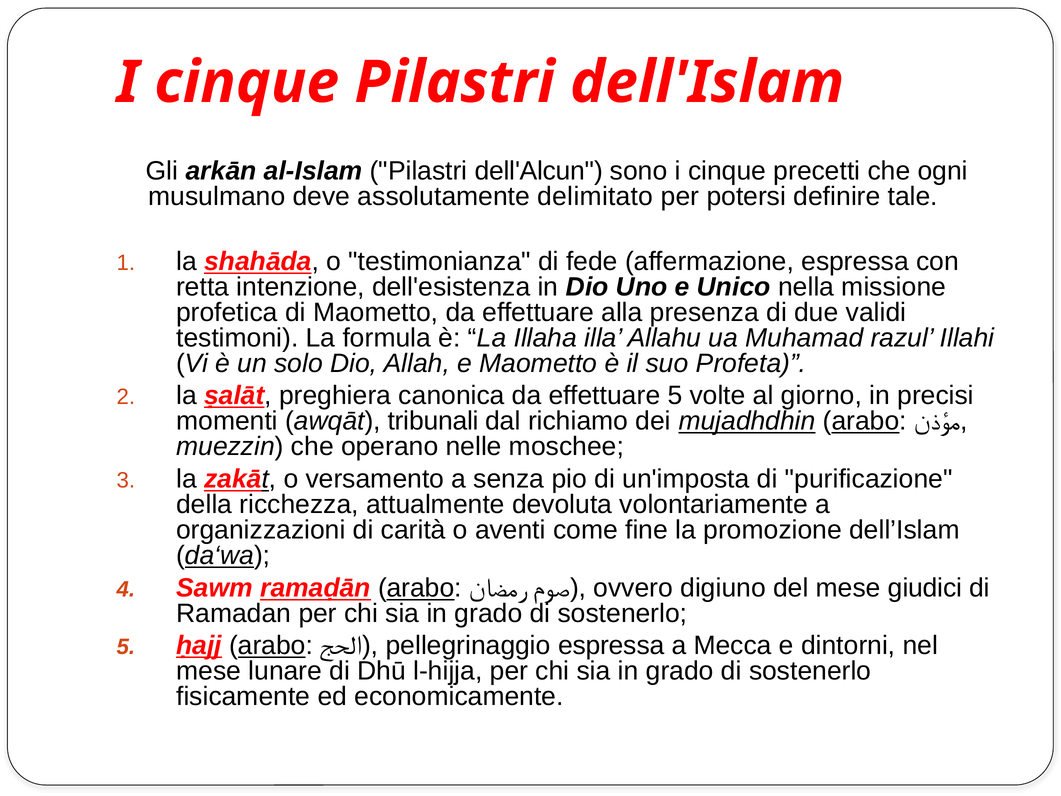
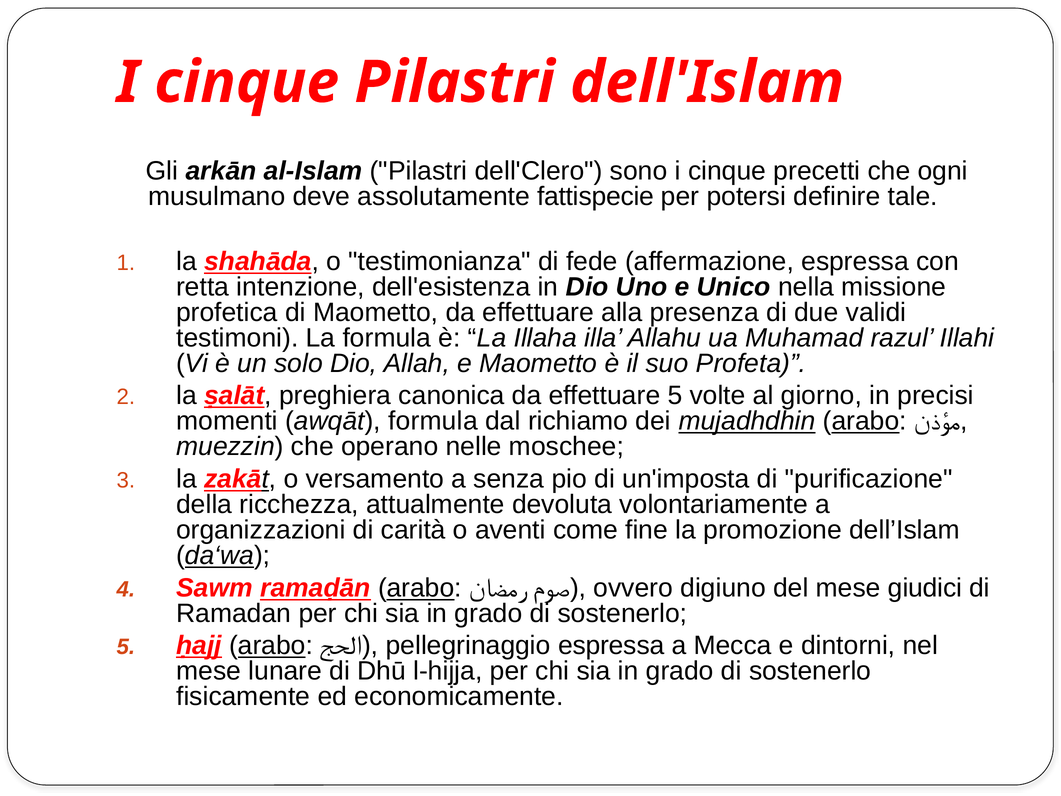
dell'Alcun: dell'Alcun -> dell'Clero (539, 171)
delimitato: delimitato -> fattispecie (596, 197)
awqāt tribunali: tribunali -> formula (433, 421)
